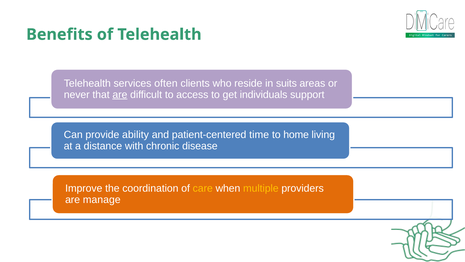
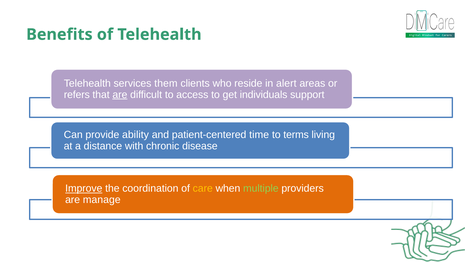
often: often -> them (166, 83)
suits: suits -> alert (286, 83)
never: never -> refers (77, 94)
home: home -> terms (296, 135)
Improve underline: none -> present (84, 188)
multiple colour: yellow -> light green (261, 188)
